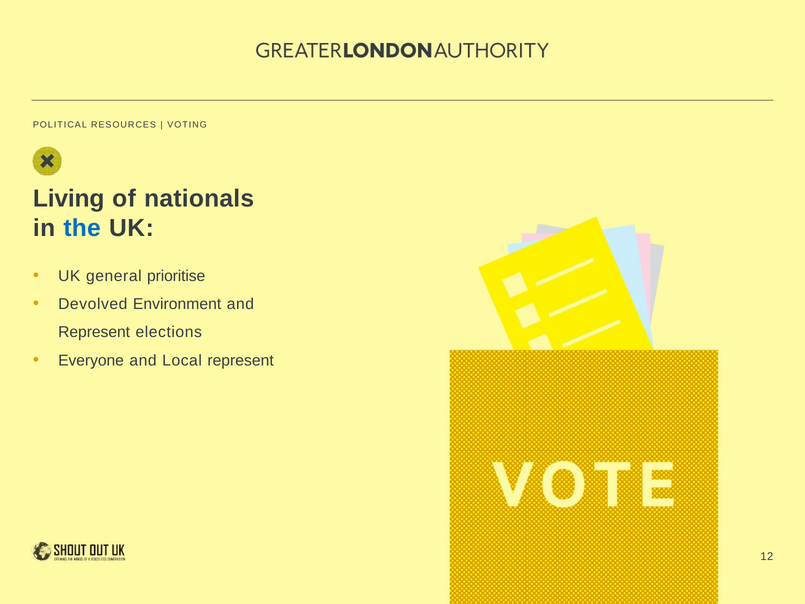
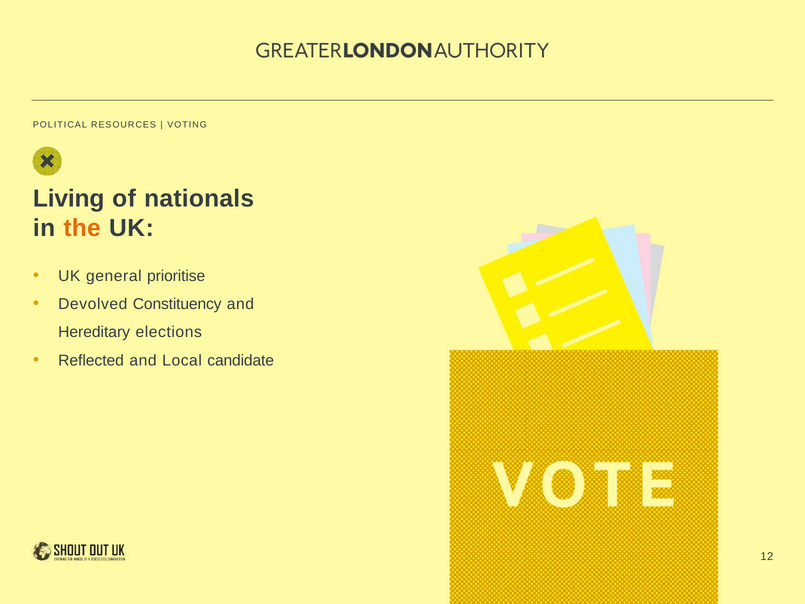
the colour: blue -> orange (82, 228)
Environment: Environment -> Constituency (177, 304)
Represent: Represent -> Hereditary (94, 332)
Everyone: Everyone -> Reflected (91, 360)
Local represent: represent -> candidate (241, 360)
